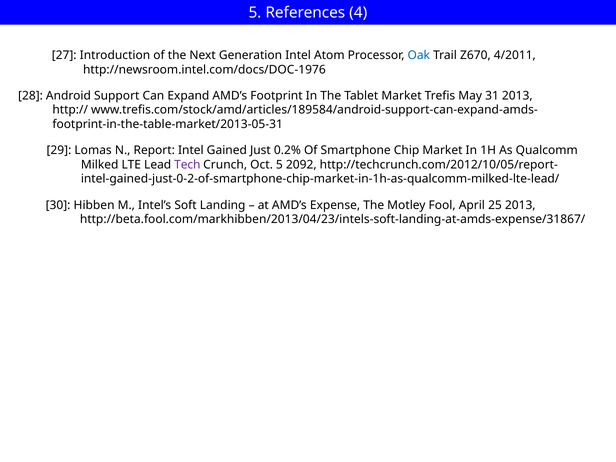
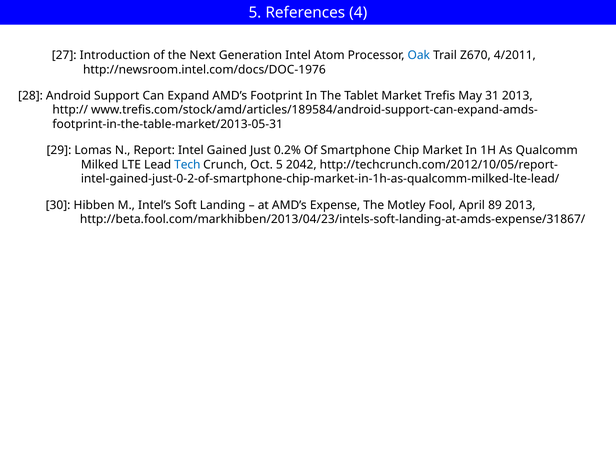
Tech colour: purple -> blue (187, 165)
2092: 2092 -> 2042 (301, 165)
25: 25 -> 89 (495, 205)
